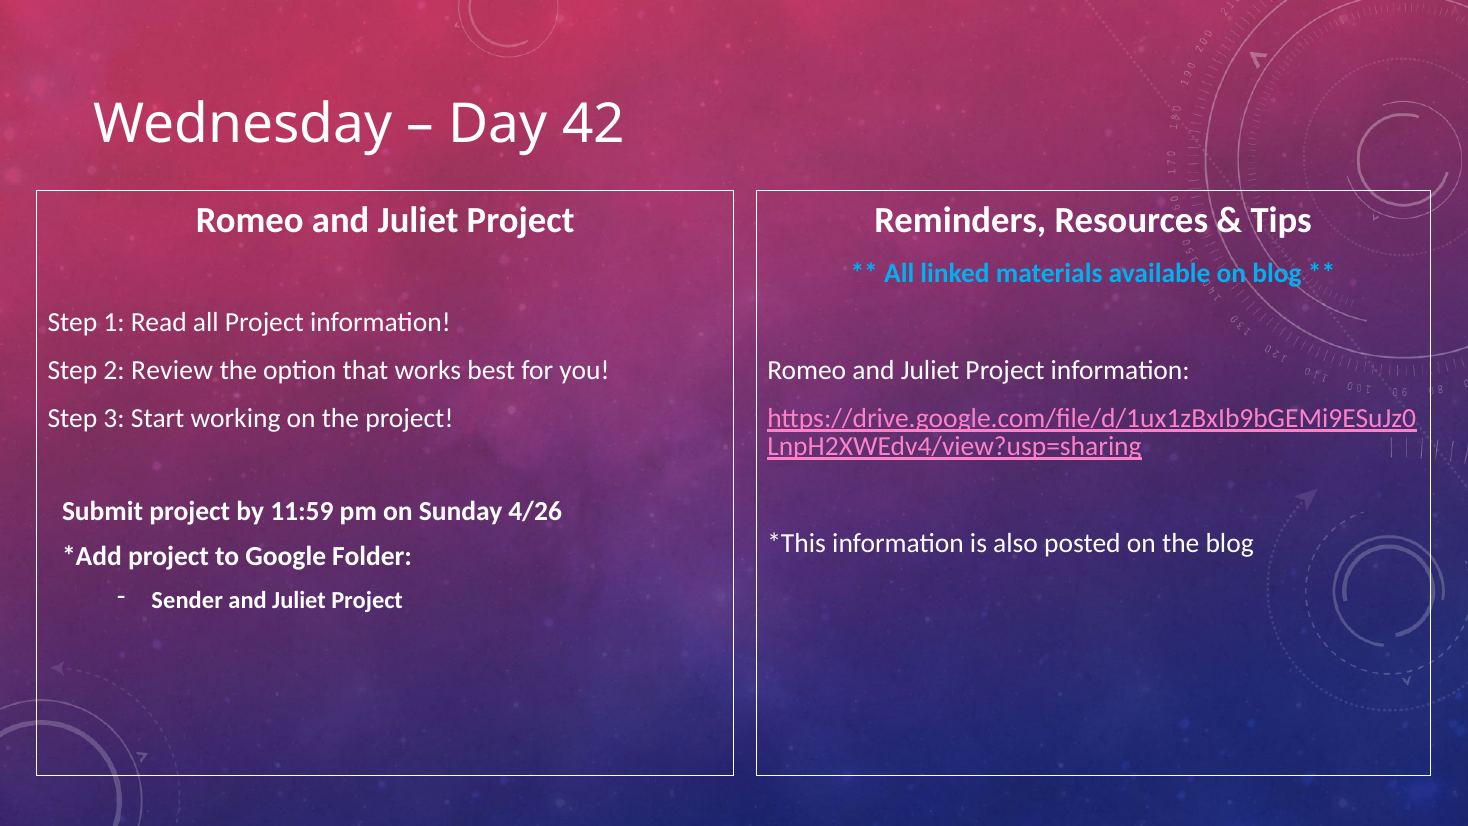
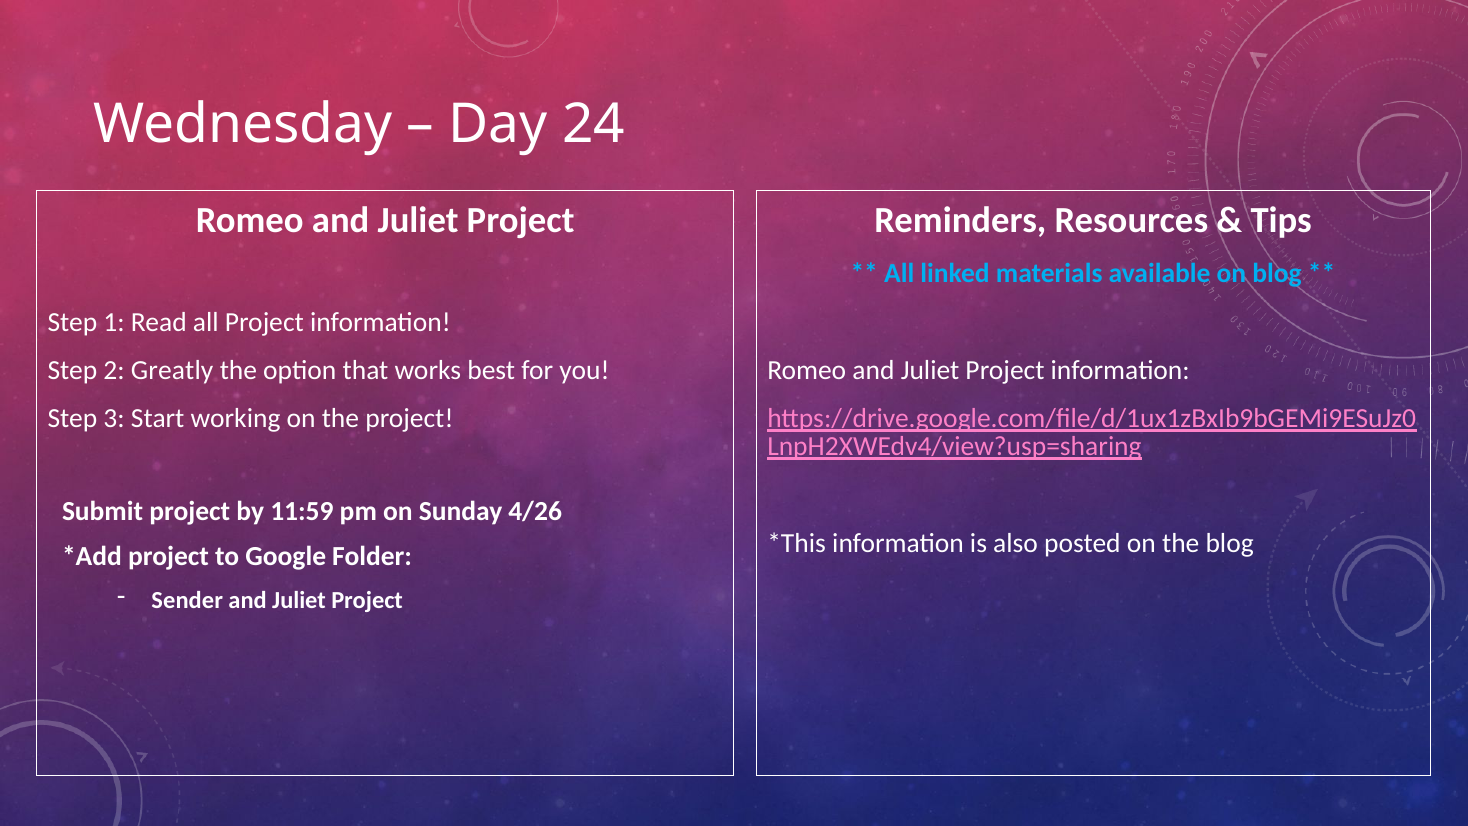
42: 42 -> 24 (594, 124)
Review: Review -> Greatly (172, 370)
